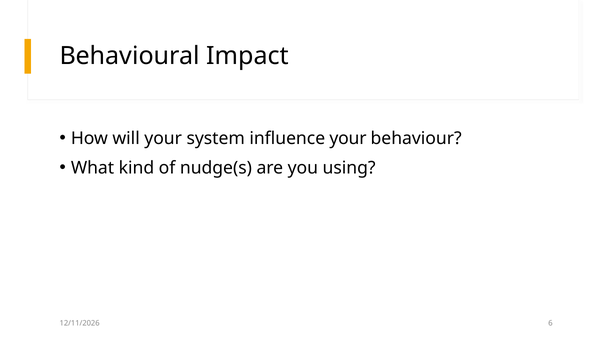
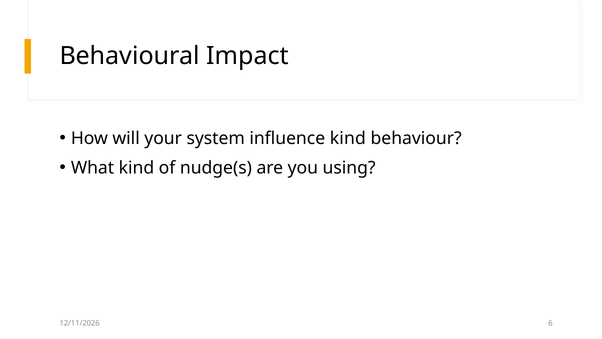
influence your: your -> kind (348, 138)
